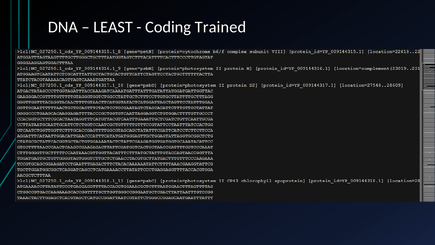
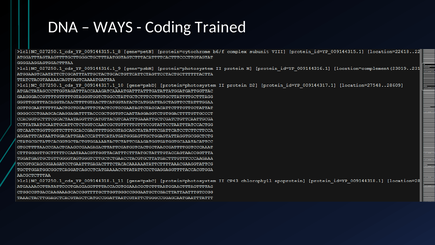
LEAST: LEAST -> WAYS (113, 27)
